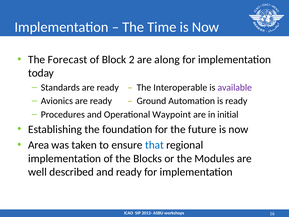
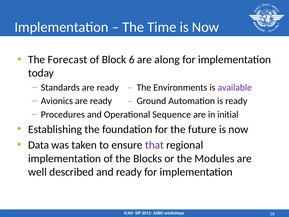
2: 2 -> 6 (132, 60)
Interoperable: Interoperable -> Environments (180, 87)
Waypoint: Waypoint -> Sequence (172, 114)
Area: Area -> Data (39, 145)
that colour: blue -> purple (154, 145)
